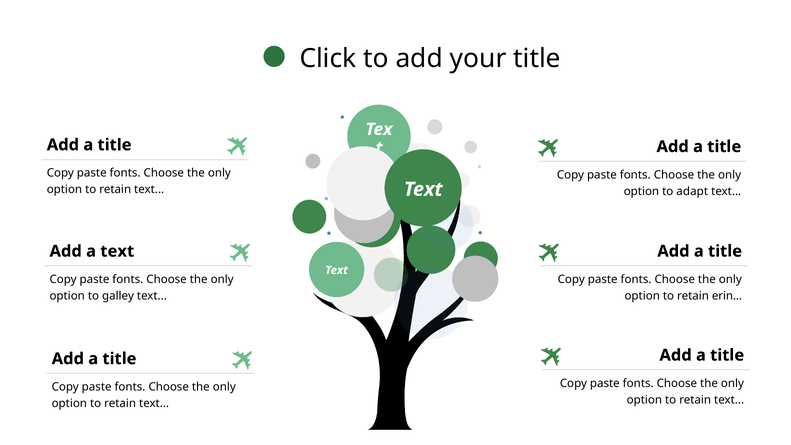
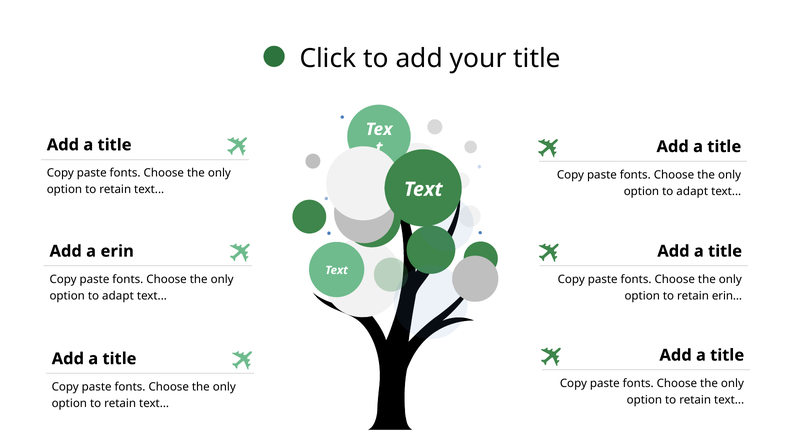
a text: text -> erin (117, 251)
galley: galley -> adapt (118, 296)
